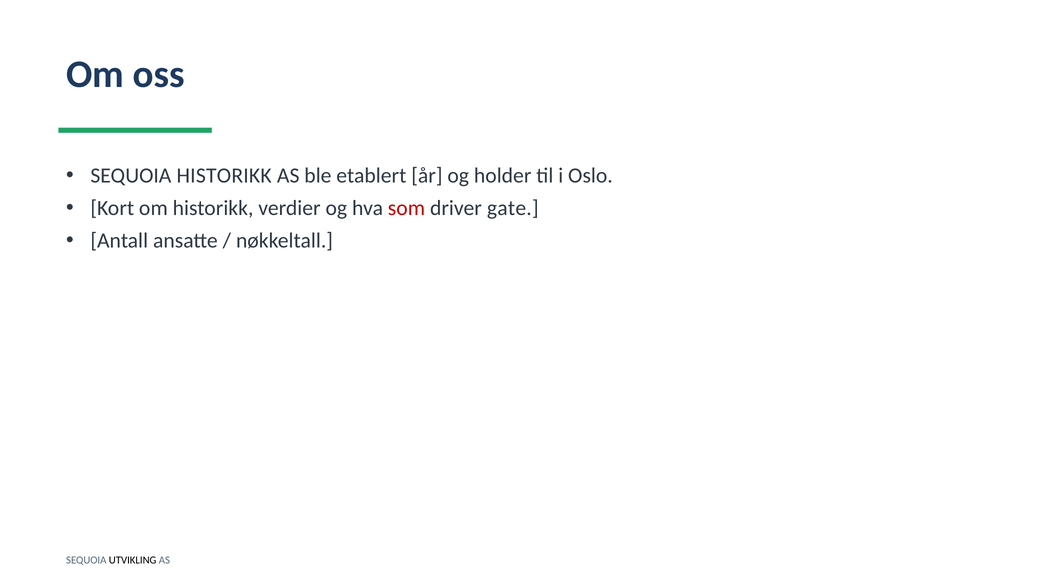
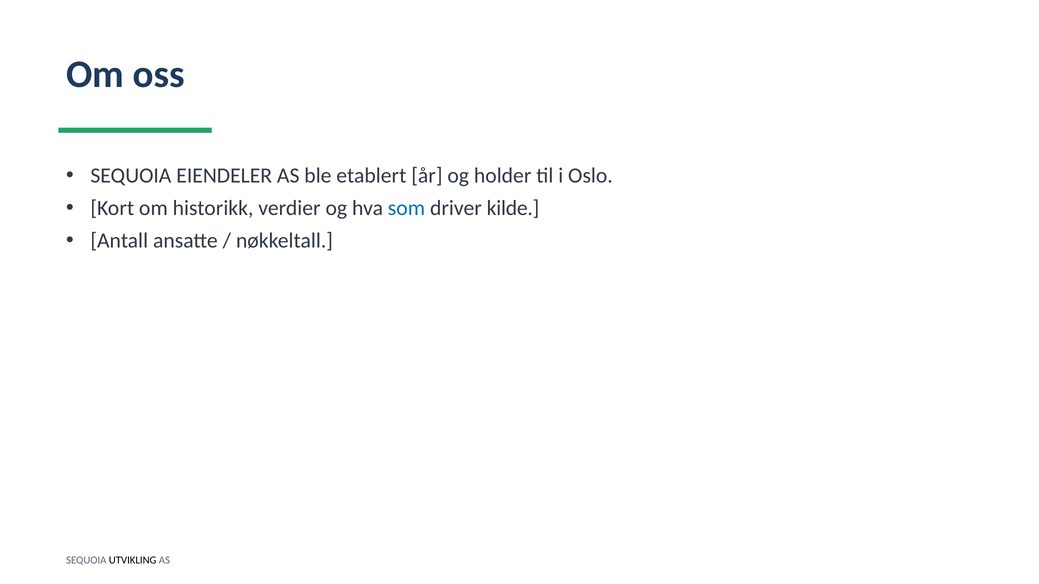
SEQUOIA HISTORIKK: HISTORIKK -> EIENDELER (224, 176)
som colour: red -> blue (406, 208)
gate: gate -> kilde (513, 208)
